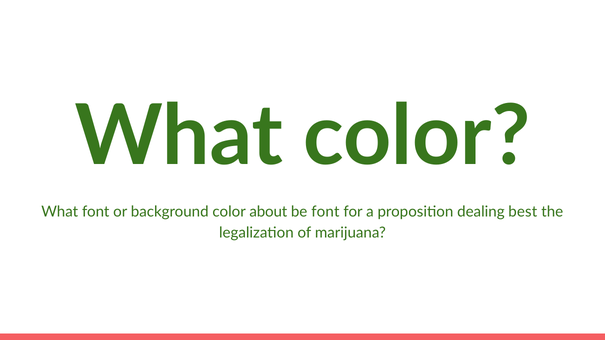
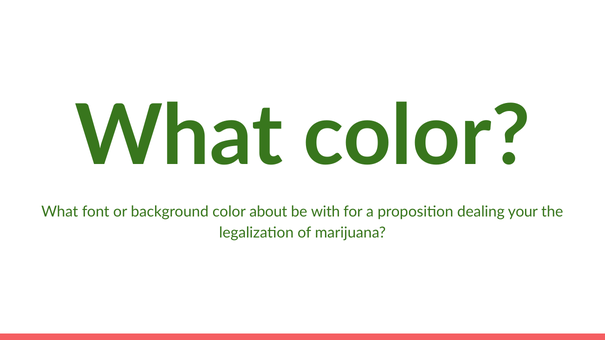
be font: font -> with (326, 212)
best: best -> your (523, 212)
